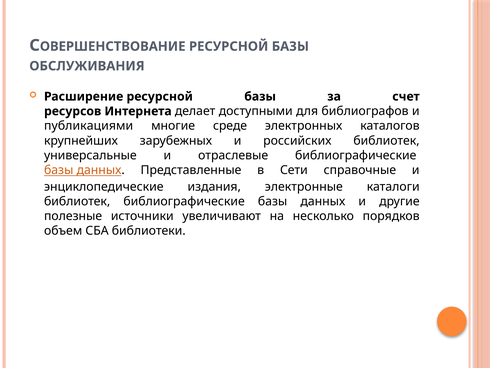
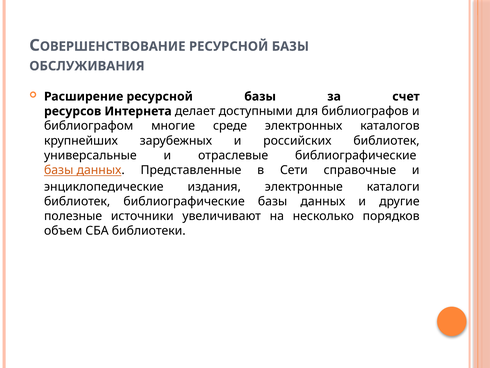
публикациями: публикациями -> библиографом (89, 126)
